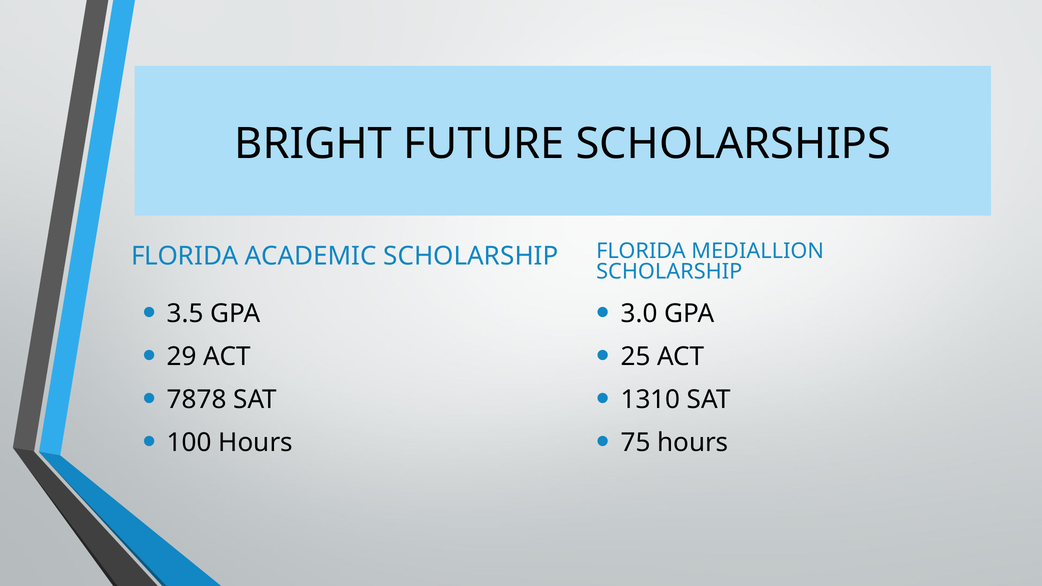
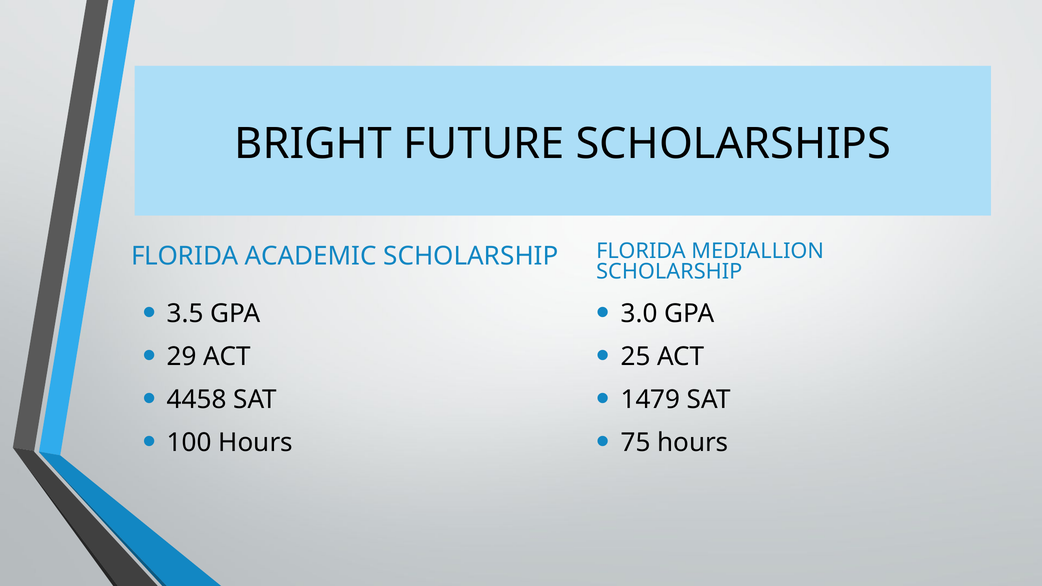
7878: 7878 -> 4458 (197, 400)
1310: 1310 -> 1479 (650, 400)
